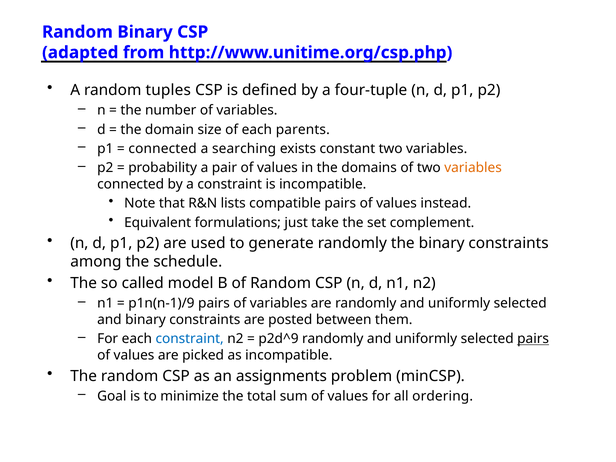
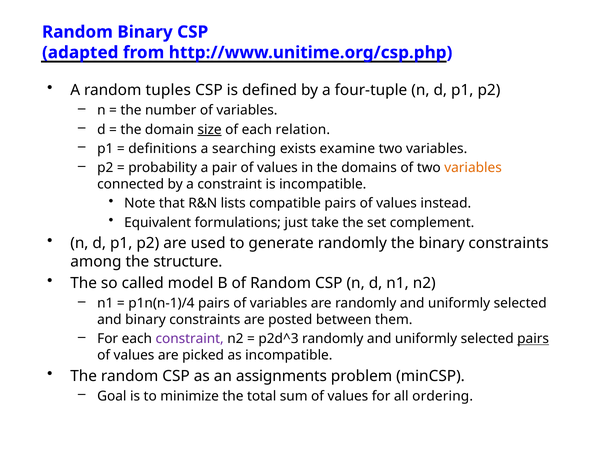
size underline: none -> present (210, 130)
parents: parents -> relation (303, 130)
connected: connected -> definitions (163, 149)
constant: constant -> examine (347, 149)
schedule: schedule -> structure (188, 262)
p1n(n-1)/9: p1n(n-1)/9 -> p1n(n-1)/4 (161, 303)
constraint colour: blue -> purple (190, 339)
p2d^9: p2d^9 -> p2d^3 (279, 339)
